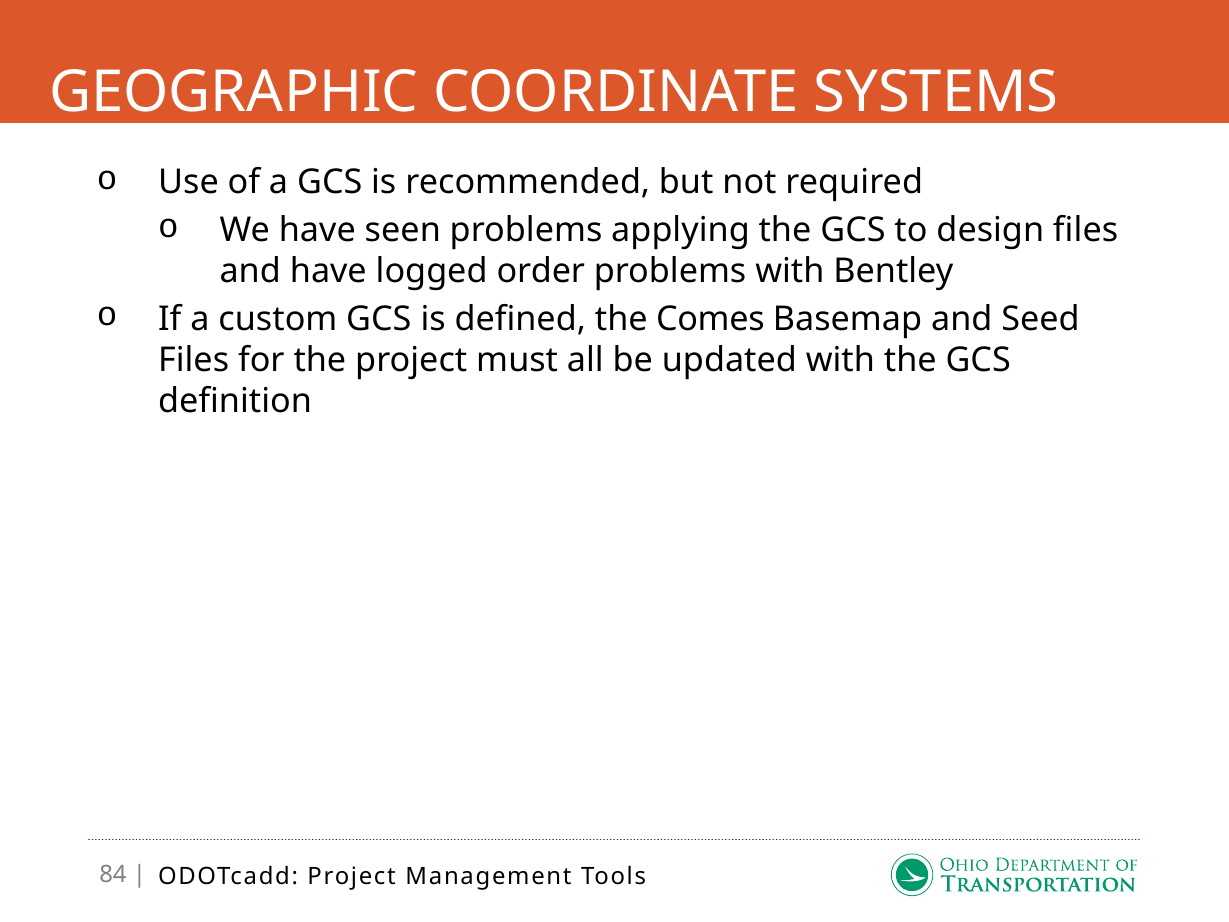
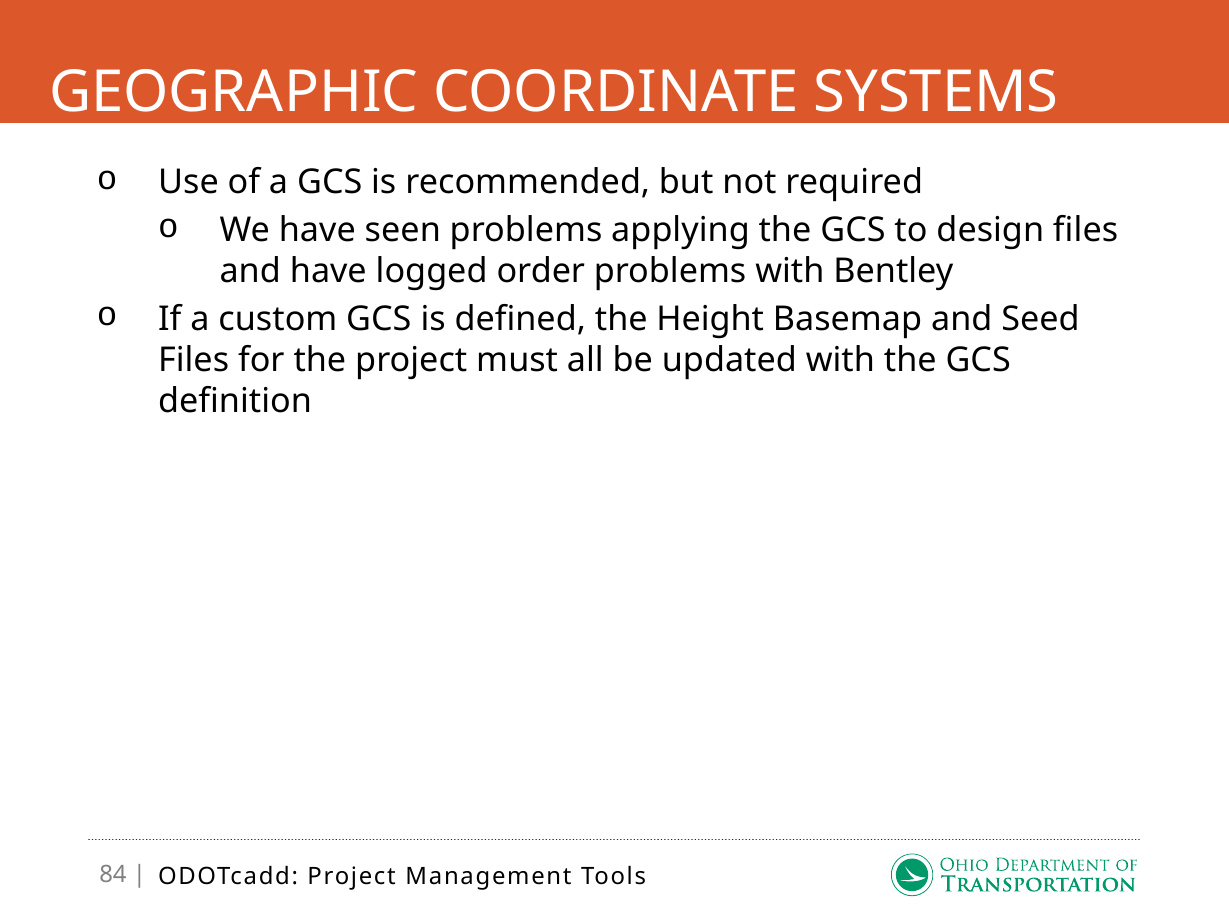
Comes: Comes -> Height (710, 319)
